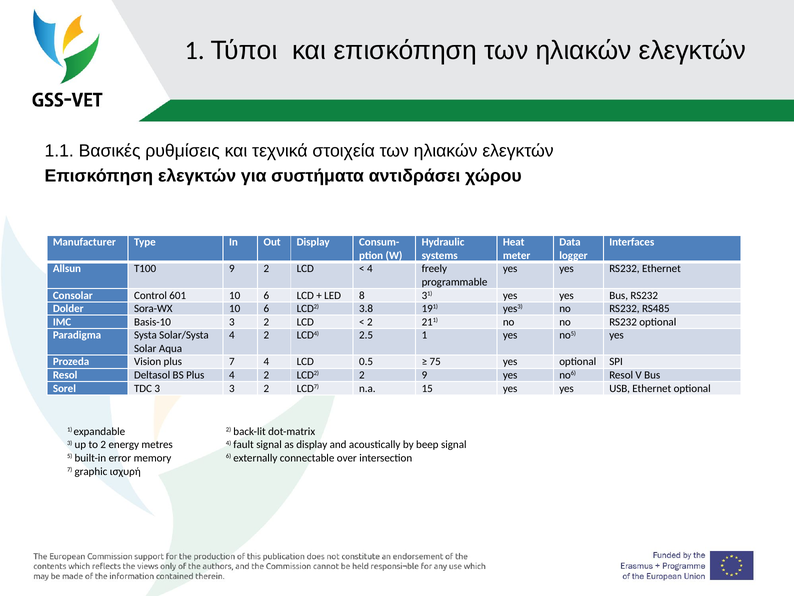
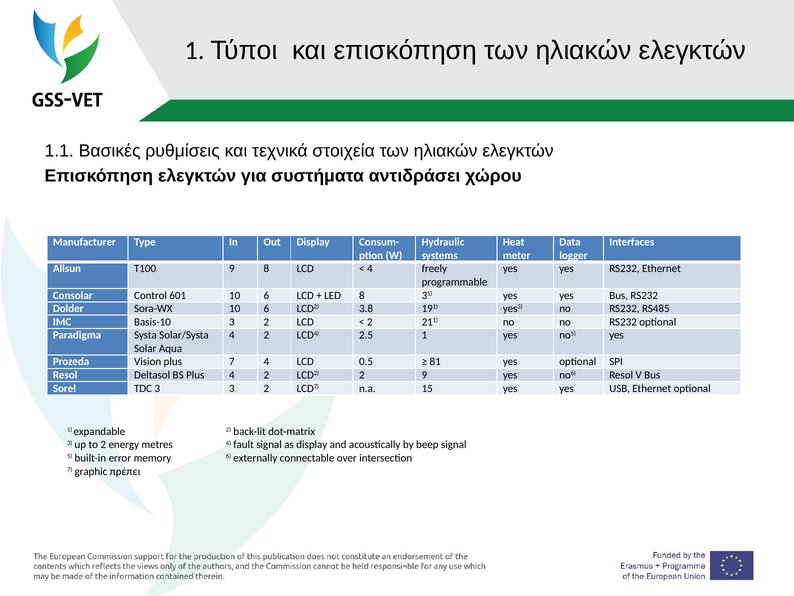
9 2: 2 -> 8 (266, 269)
75: 75 -> 81 (435, 362)
ισχυρή: ισχυρή -> πρέπει (125, 471)
